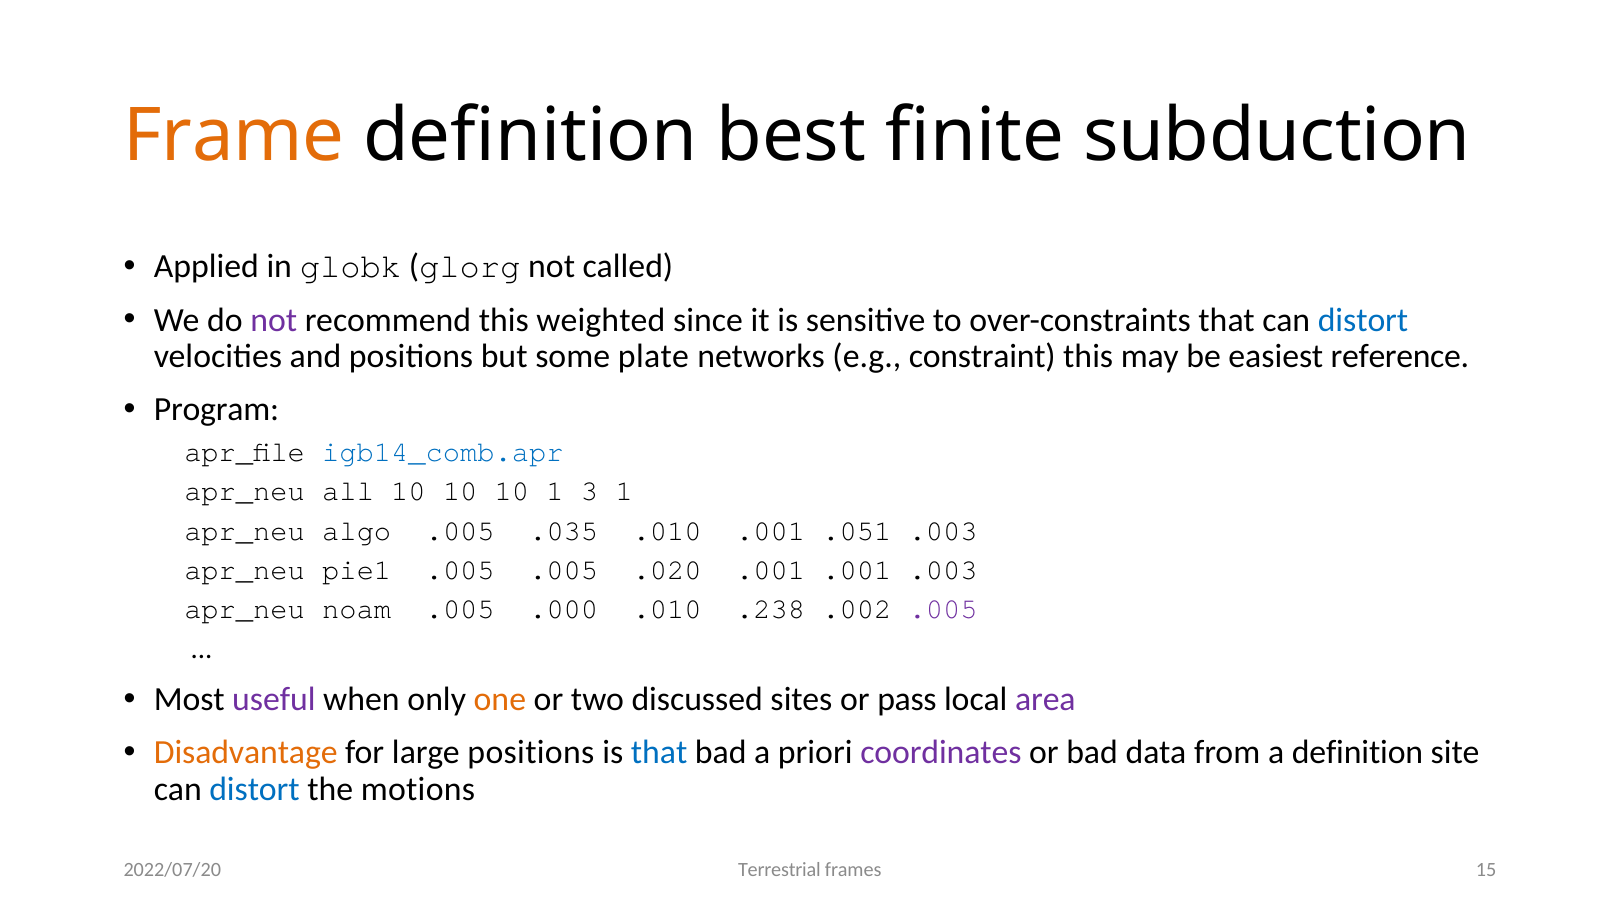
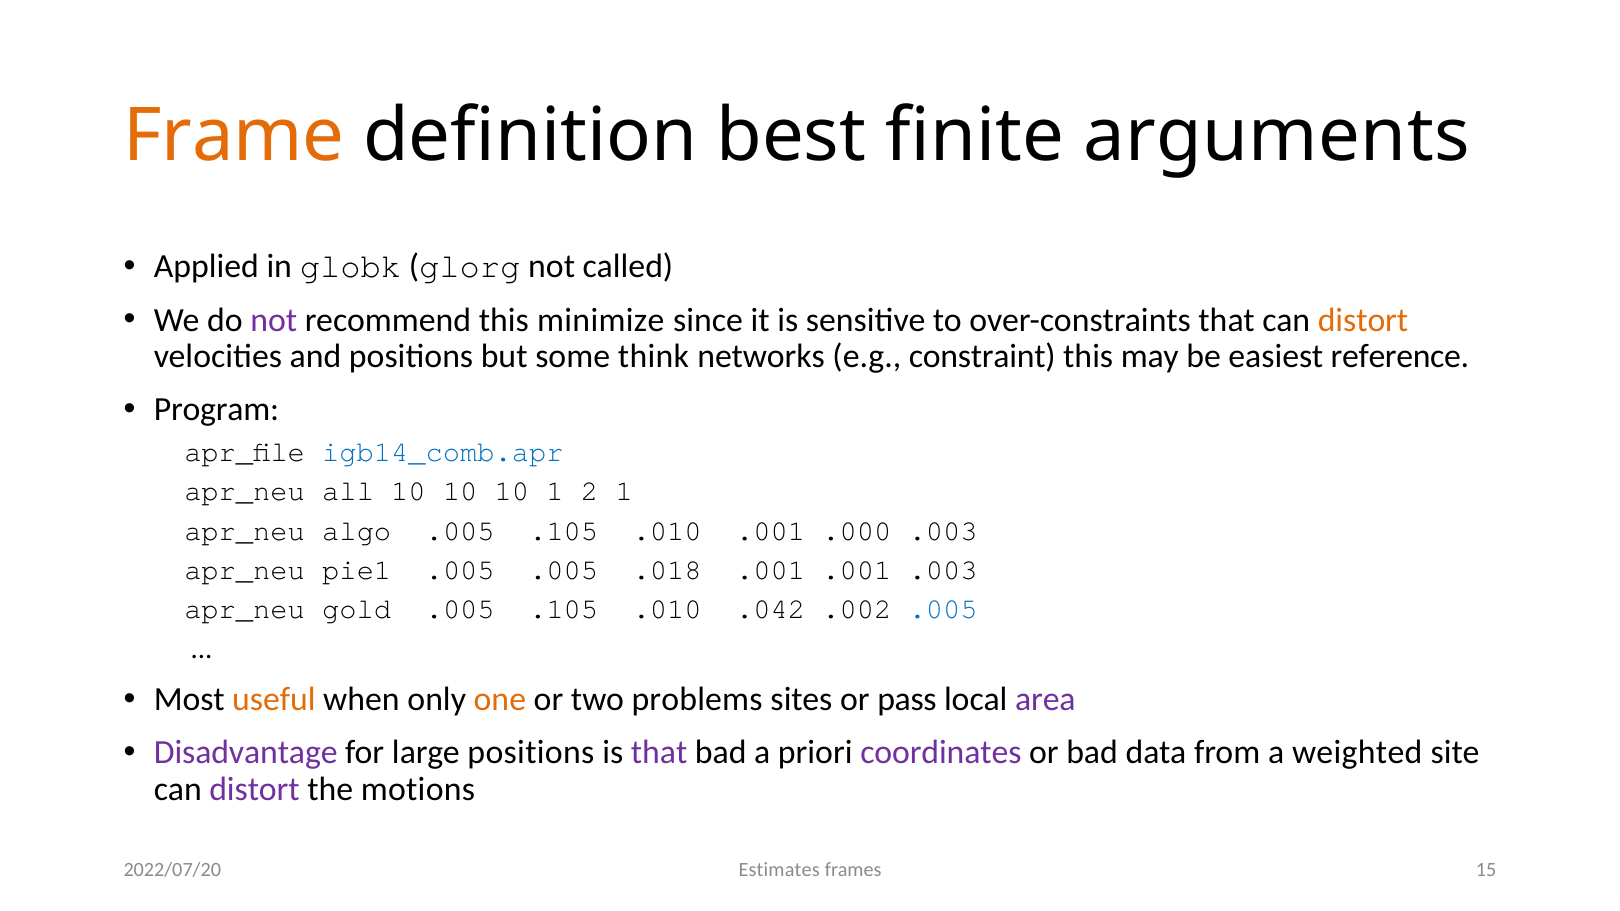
subduction: subduction -> arguments (1277, 136)
weighted: weighted -> minimize (601, 320)
distort colour: blue -> orange (1363, 320)
plate: plate -> think (654, 356)
3: 3 -> 2 (590, 491)
algo .005 .035: .035 -> .105 (564, 531)
.051: .051 -> .000 (857, 531)
.020: .020 -> .018 (667, 570)
noam: noam -> gold (357, 610)
.000: .000 -> .105 (564, 610)
.238: .238 -> .042 (771, 610)
.005 colour: purple -> blue (943, 610)
useful colour: purple -> orange (274, 700)
discussed: discussed -> problems (697, 700)
Disadvantage colour: orange -> purple (246, 753)
that colour: blue -> purple (659, 753)
a definition: definition -> weighted (1357, 753)
distort colour: blue -> purple (254, 789)
Terrestrial: Terrestrial -> Estimates (779, 870)
